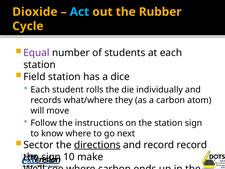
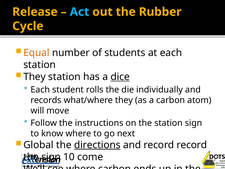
Dioxide: Dioxide -> Release (35, 12)
Equal colour: purple -> orange (36, 53)
Field: Field -> They (35, 77)
dice underline: none -> present (120, 77)
Sector: Sector -> Global (38, 145)
make: make -> come (90, 157)
